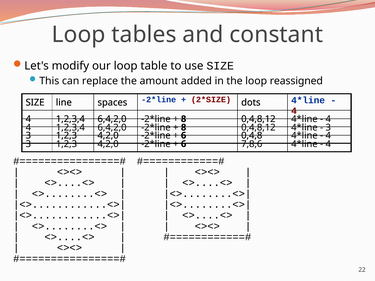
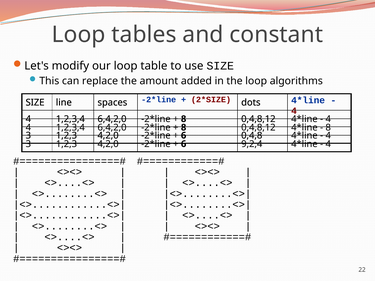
reassigned: reassigned -> algorithms (296, 81)
3: 3 -> 8 (328, 128)
7,8,6: 7,8,6 -> 9,2,4 (252, 144)
